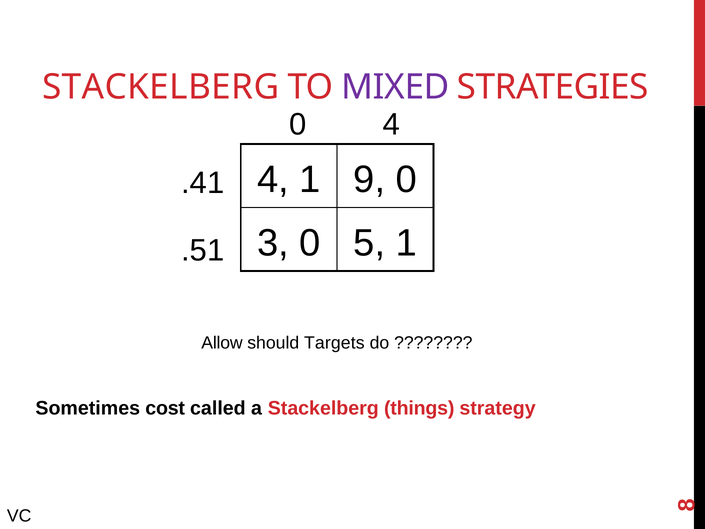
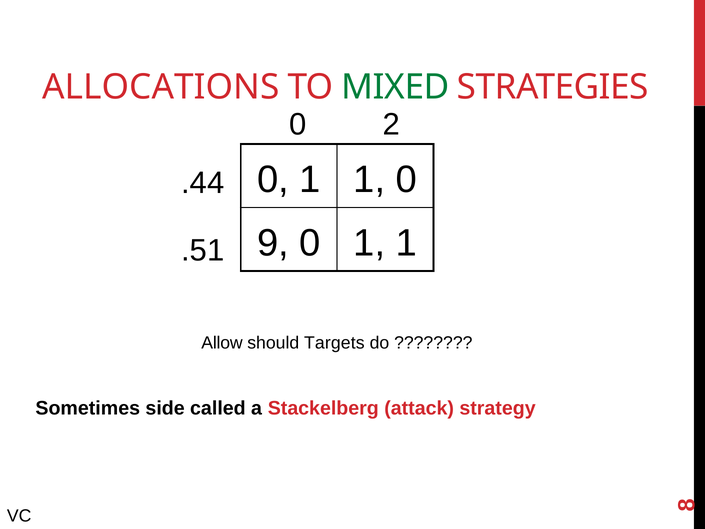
STACKELBERG: STACKELBERG -> ALLOCATIONS (161, 87)
MIXED colour: purple -> green (395, 87)
0 4: 4 -> 2 (391, 124)
4: 4 -> 0 (273, 179)
9: 9 -> 1 (369, 179)
.41: .41 -> .44 (203, 183)
3: 3 -> 9 (273, 243)
5: 5 -> 1 (369, 243)
cost: cost -> side (165, 408)
things: things -> attack (419, 408)
